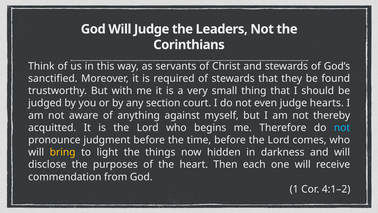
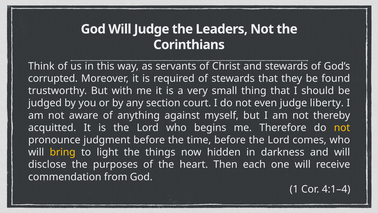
sanctified: sanctified -> corrupted (53, 78)
hearts: hearts -> liberty (327, 103)
not colour: light blue -> yellow (342, 127)
4:1–2: 4:1–2 -> 4:1–4 (336, 189)
